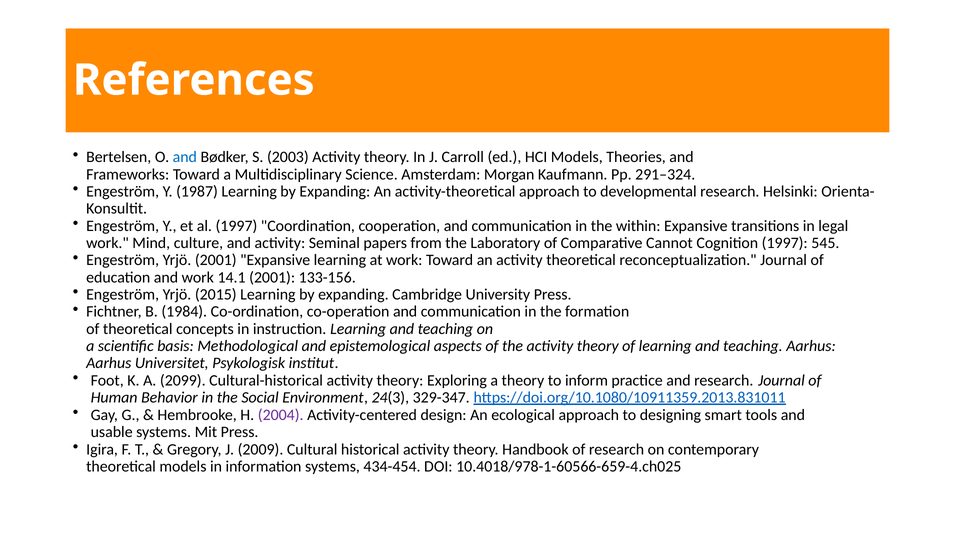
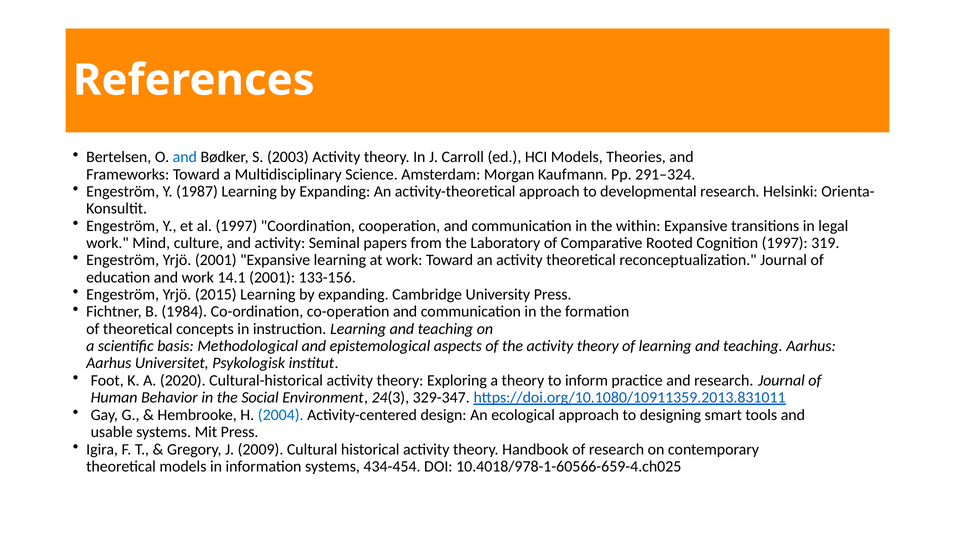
Cannot: Cannot -> Rooted (669, 243)
545: 545 -> 319 (825, 243)
2099: 2099 -> 2020 (183, 380)
2004 colour: purple -> blue (281, 415)
